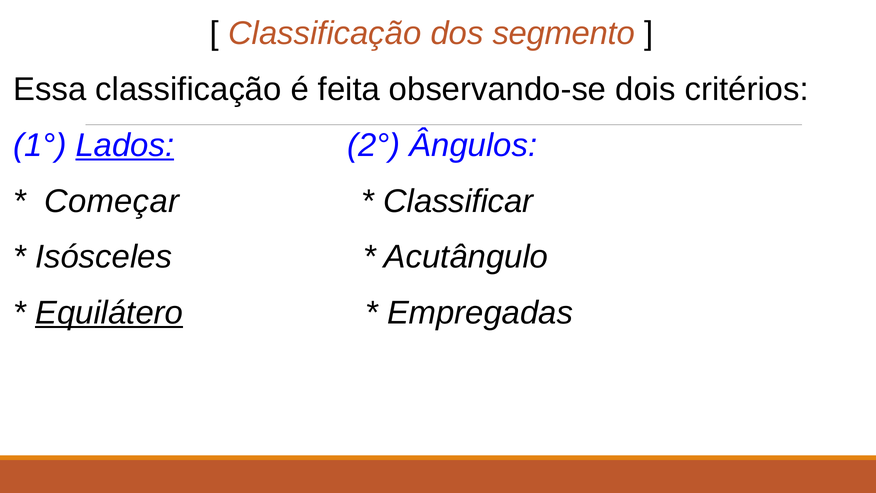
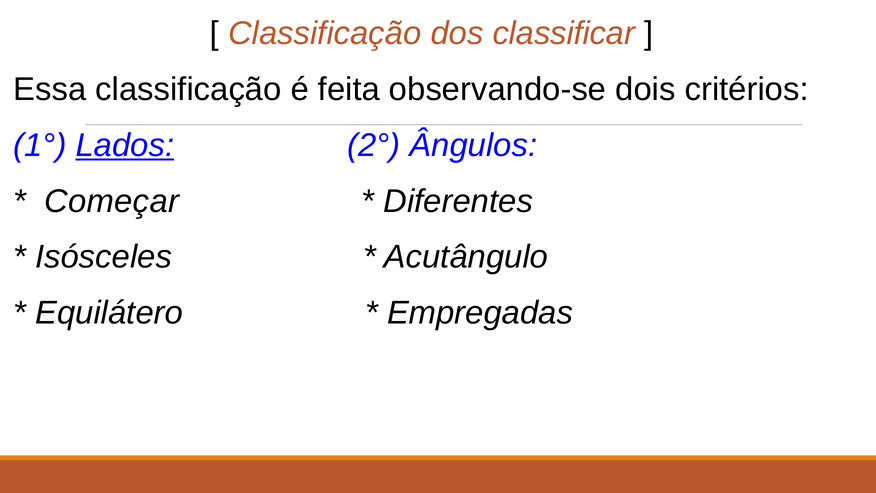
segmento: segmento -> classificar (564, 34)
Classificar: Classificar -> Diferentes (458, 201)
Equilátero underline: present -> none (109, 313)
